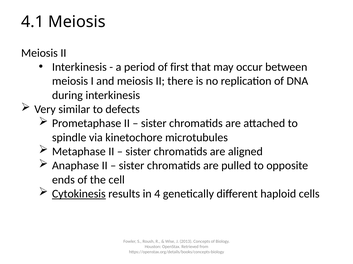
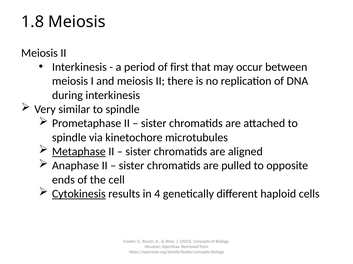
4.1: 4.1 -> 1.8 (33, 22)
similar to defects: defects -> spindle (123, 110)
Metaphase underline: none -> present (79, 152)
